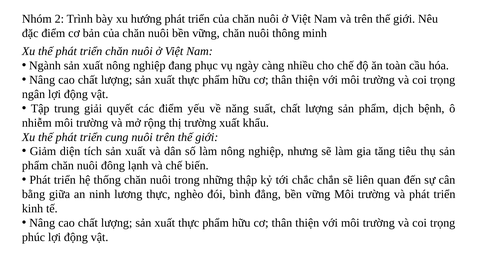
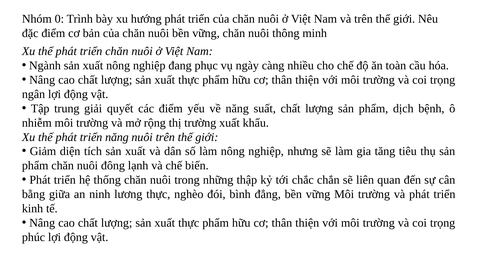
2: 2 -> 0 (59, 19)
triển cung: cung -> năng (117, 137)
